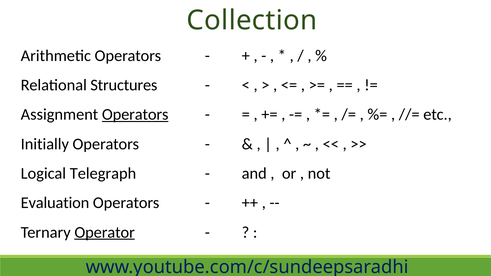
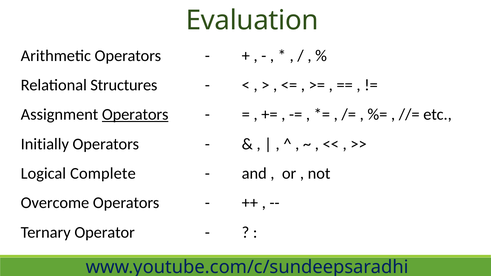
Collection: Collection -> Evaluation (252, 20)
Telegraph: Telegraph -> Complete (103, 174)
Evaluation: Evaluation -> Overcome (55, 203)
Operator underline: present -> none (105, 232)
